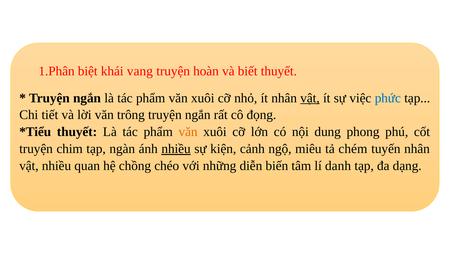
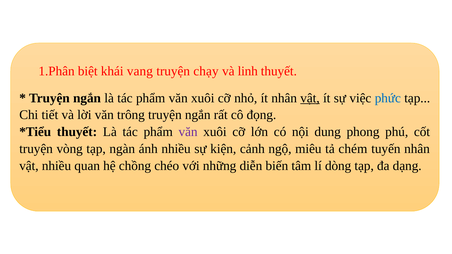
hoàn: hoàn -> chạy (206, 71)
biết: biết -> linh (248, 71)
văn colour: orange -> purple (188, 132)
chim: chim -> vòng (70, 149)
nhiều underline: present -> none (176, 149)
danh: danh -> dòng (338, 166)
